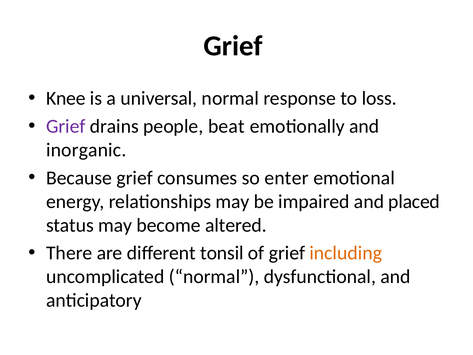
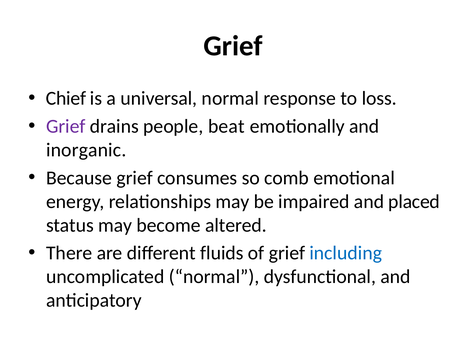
Knee: Knee -> Chief (66, 98)
enter: enter -> comb (287, 178)
tonsil: tonsil -> fluids (222, 253)
including colour: orange -> blue (346, 253)
